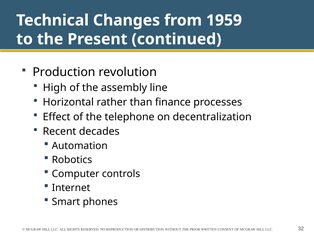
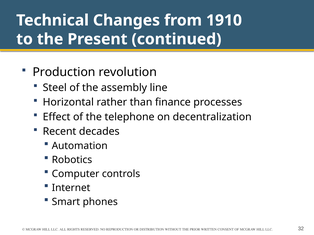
1959: 1959 -> 1910 (224, 20)
High: High -> Steel (55, 88)
